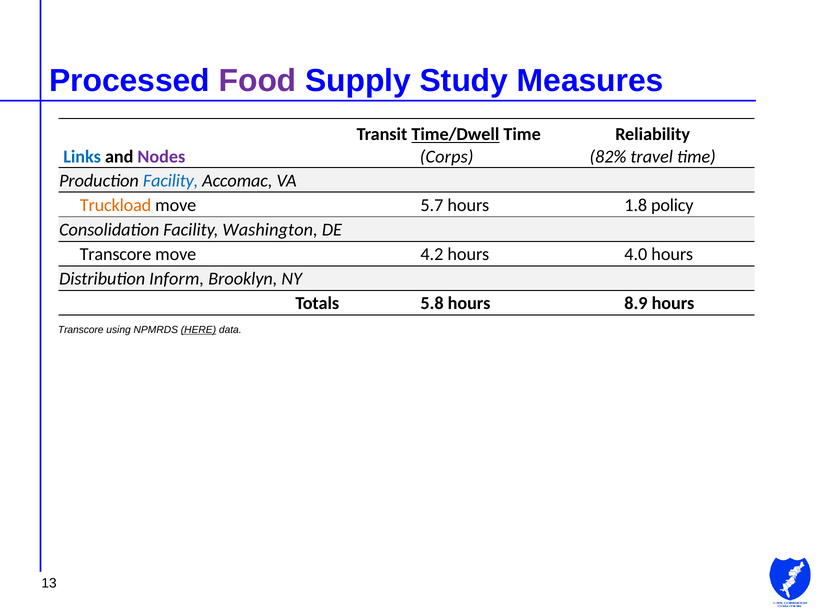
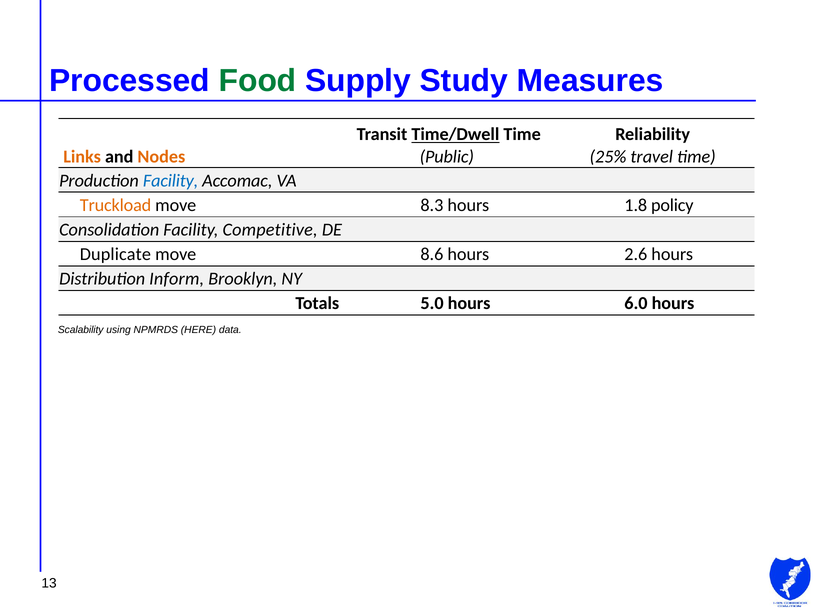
Food colour: purple -> green (258, 81)
Links colour: blue -> orange (82, 157)
Nodes colour: purple -> orange (161, 157)
Corps: Corps -> Public (447, 157)
82%: 82% -> 25% (608, 157)
5.7: 5.7 -> 8.3 (432, 205)
Washington: Washington -> Competitive (270, 230)
Transcore: Transcore -> Duplicate (115, 254)
4.2: 4.2 -> 8.6 (432, 254)
4.0: 4.0 -> 2.6 (636, 254)
5.8: 5.8 -> 5.0 (432, 303)
8.9: 8.9 -> 6.0 (636, 303)
Transcore: Transcore -> Scalability (81, 330)
HERE underline: present -> none (198, 330)
